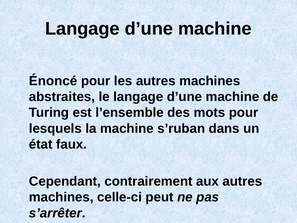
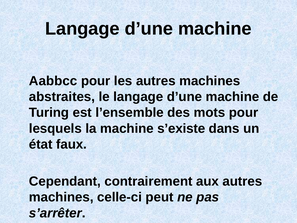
Énoncé: Énoncé -> Aabbcc (53, 81)
s’ruban: s’ruban -> s’existe (181, 128)
